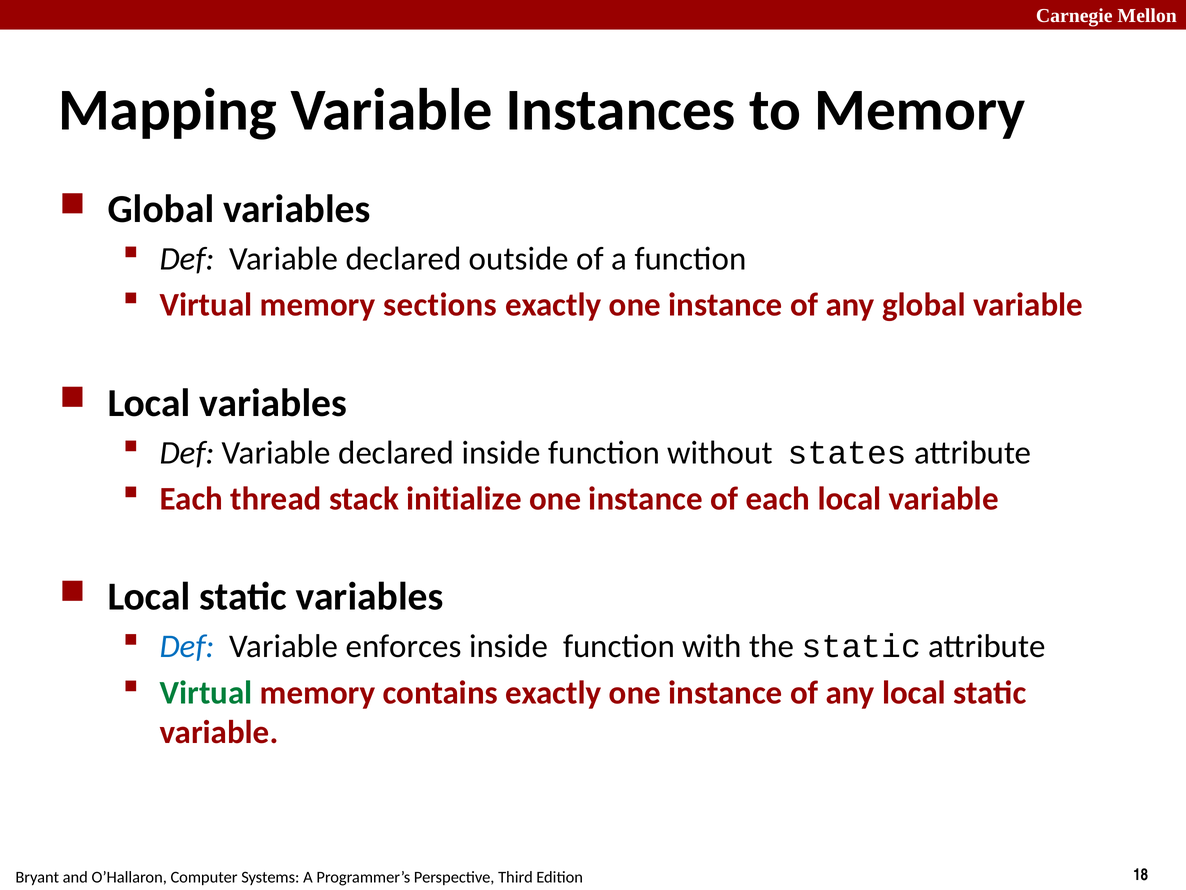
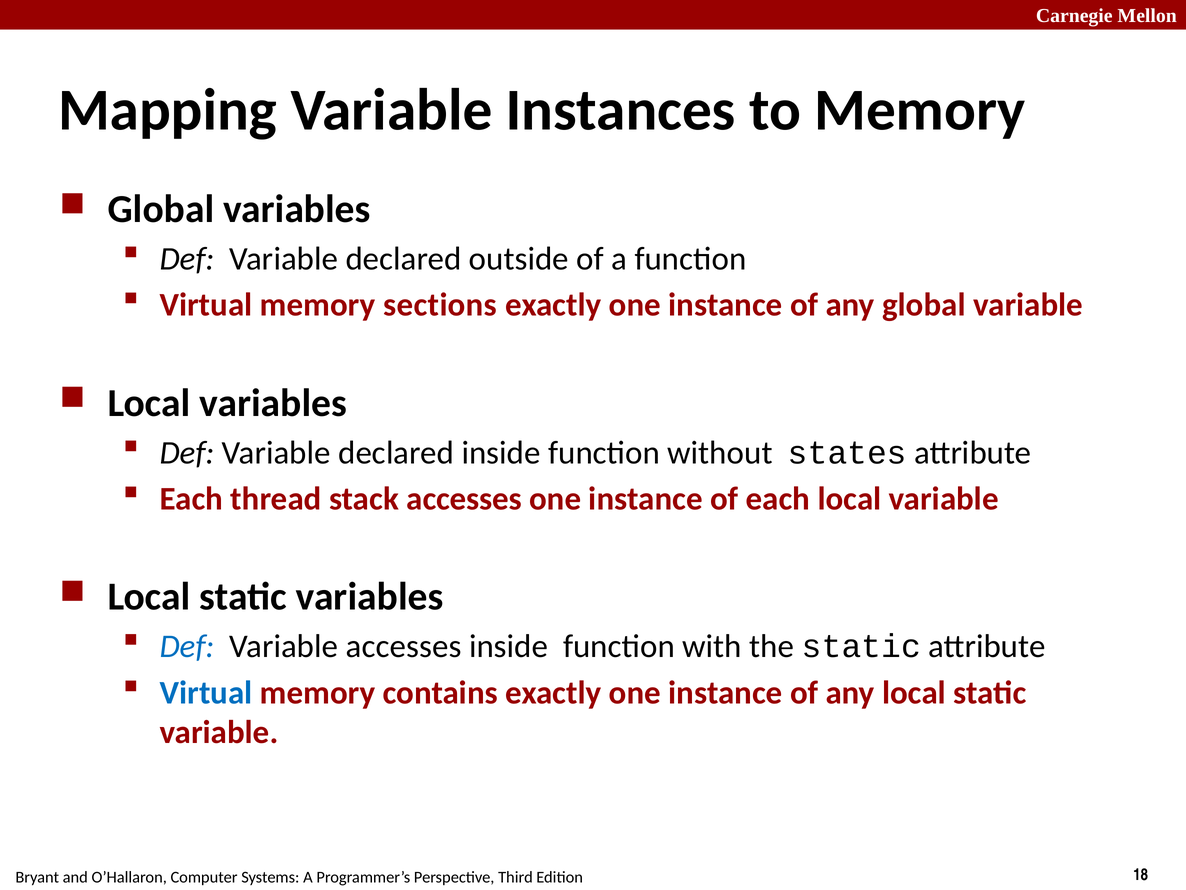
stack initialize: initialize -> accesses (464, 499)
Variable enforces: enforces -> accesses (404, 646)
Virtual colour: green -> blue (206, 692)
